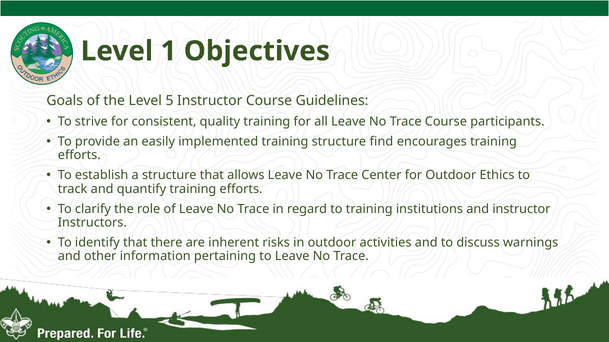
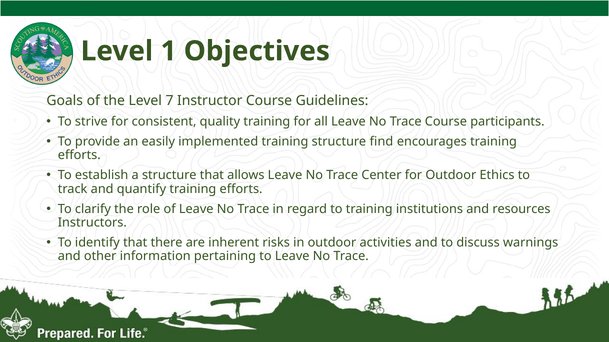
5: 5 -> 7 (170, 101)
and instructor: instructor -> resources (521, 209)
